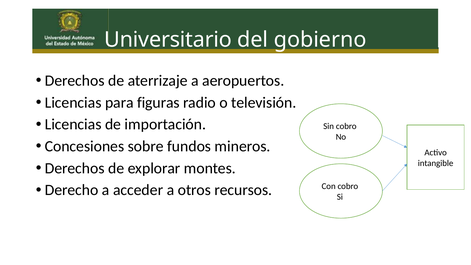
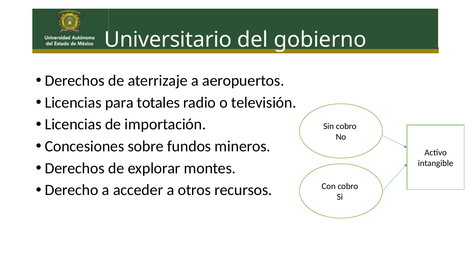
figuras: figuras -> totales (158, 103)
